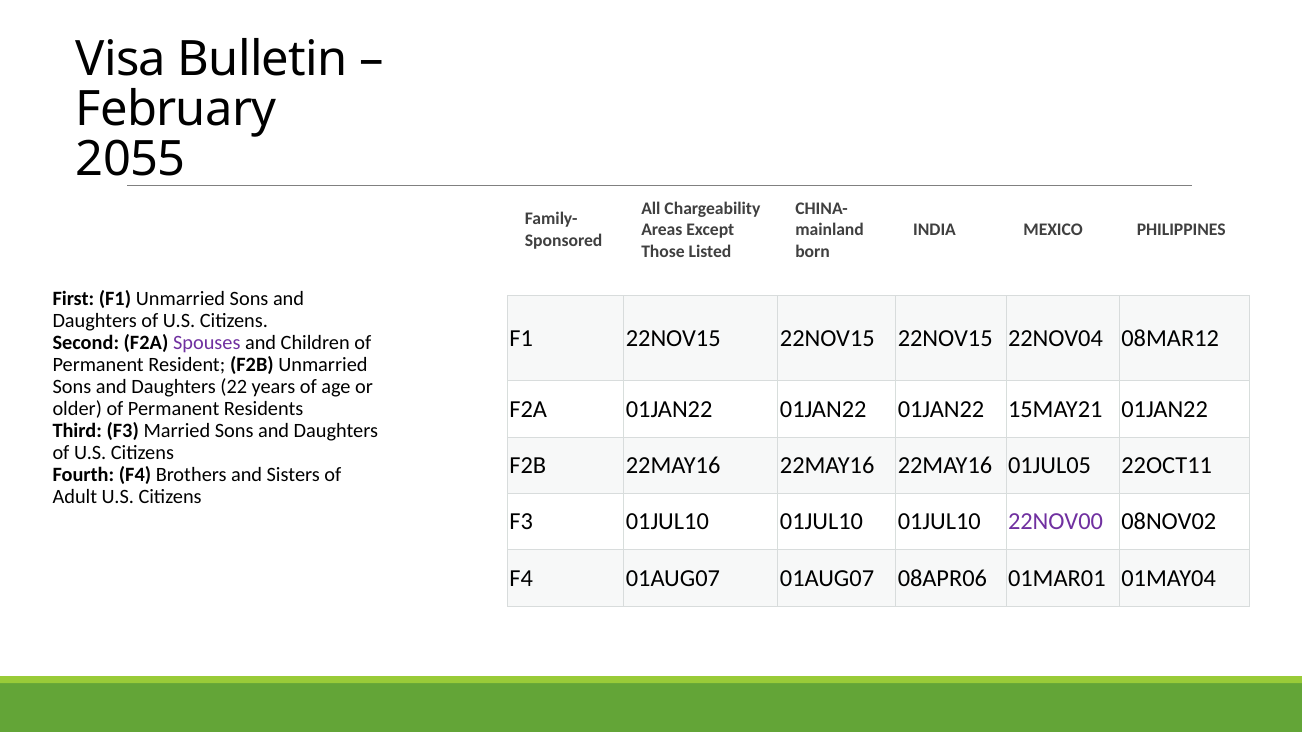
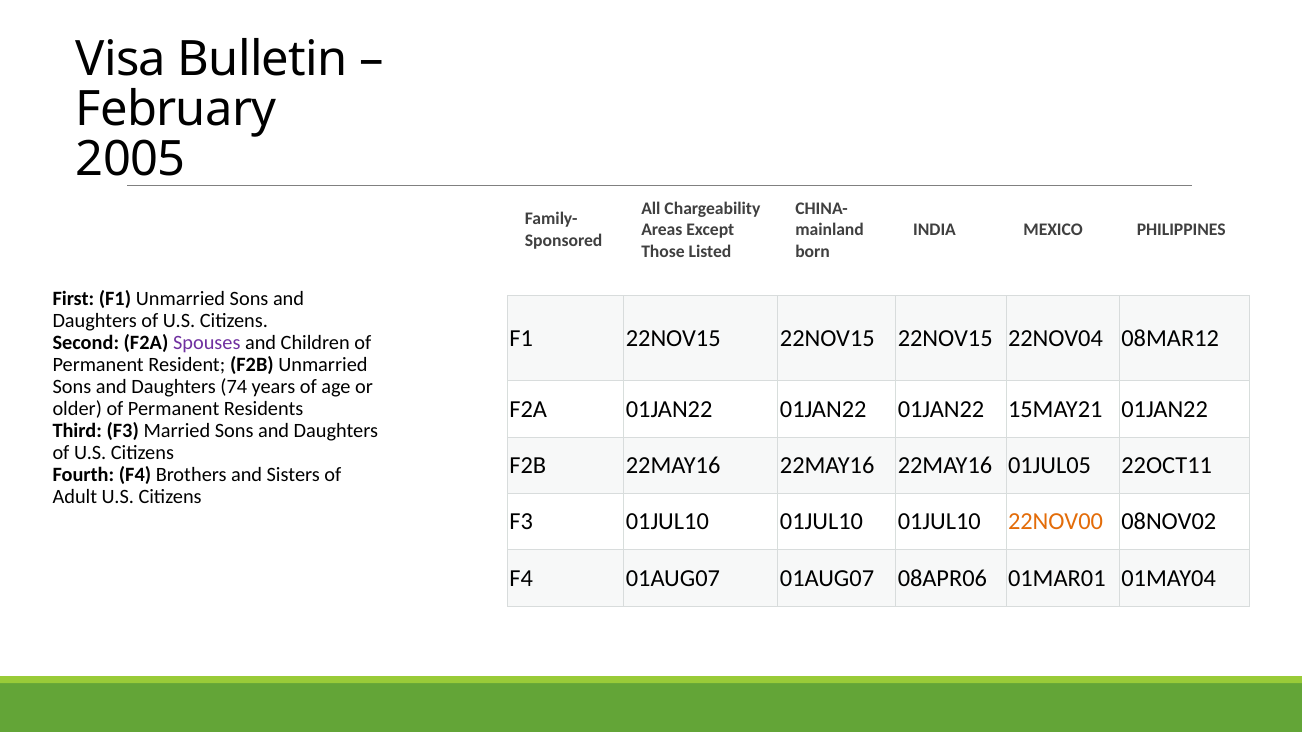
2055: 2055 -> 2005 (131, 159)
22: 22 -> 74 (234, 387)
22NOV00 colour: purple -> orange (1055, 522)
